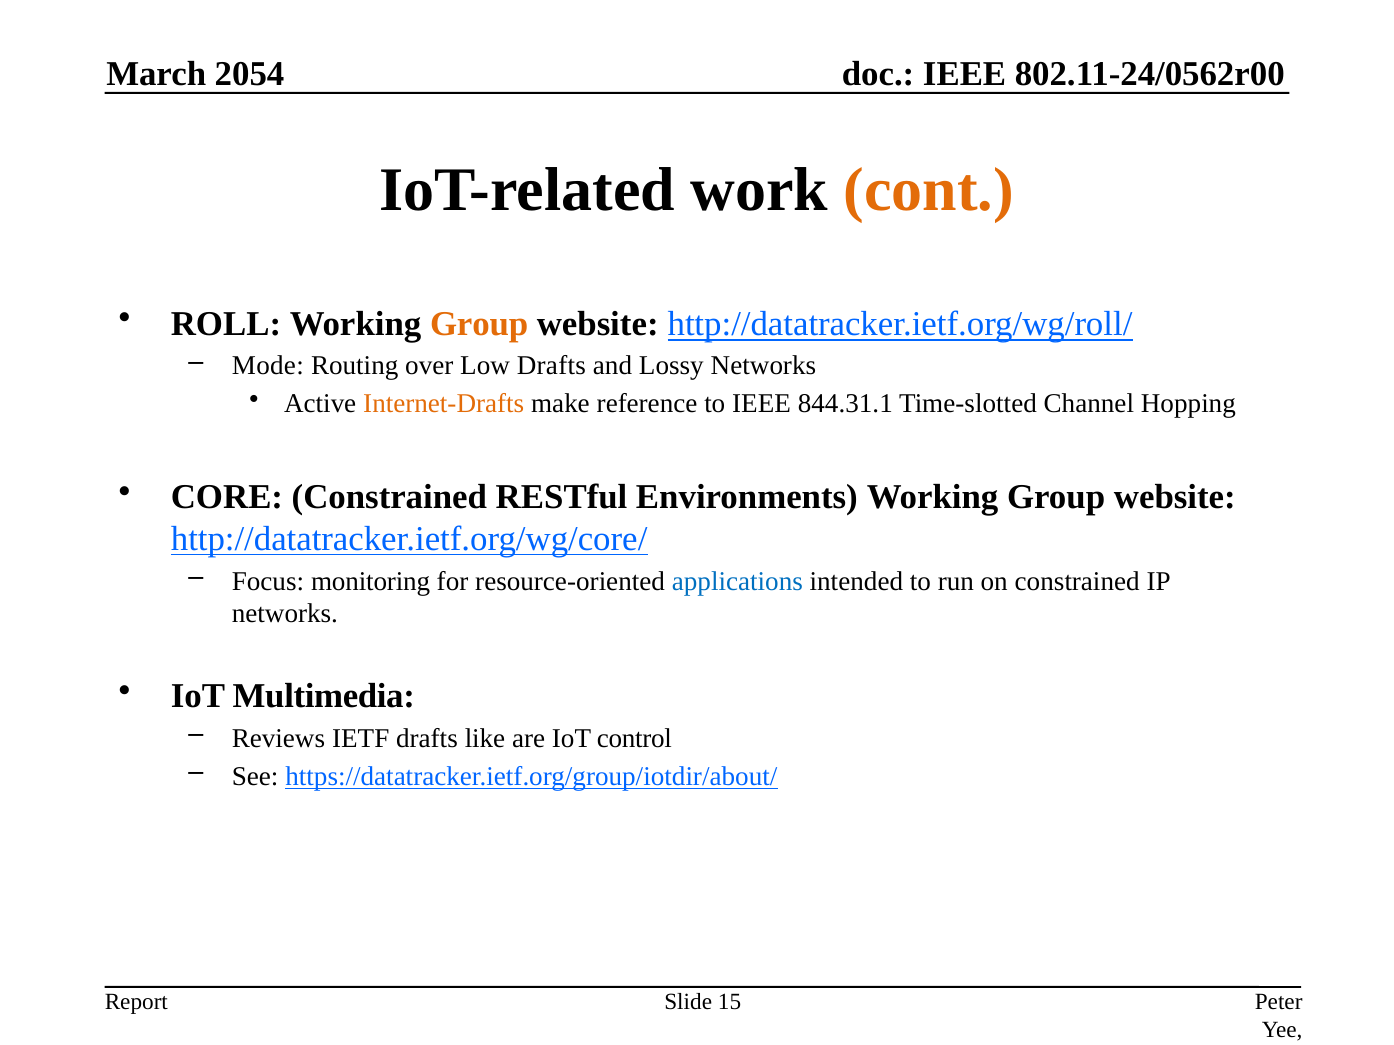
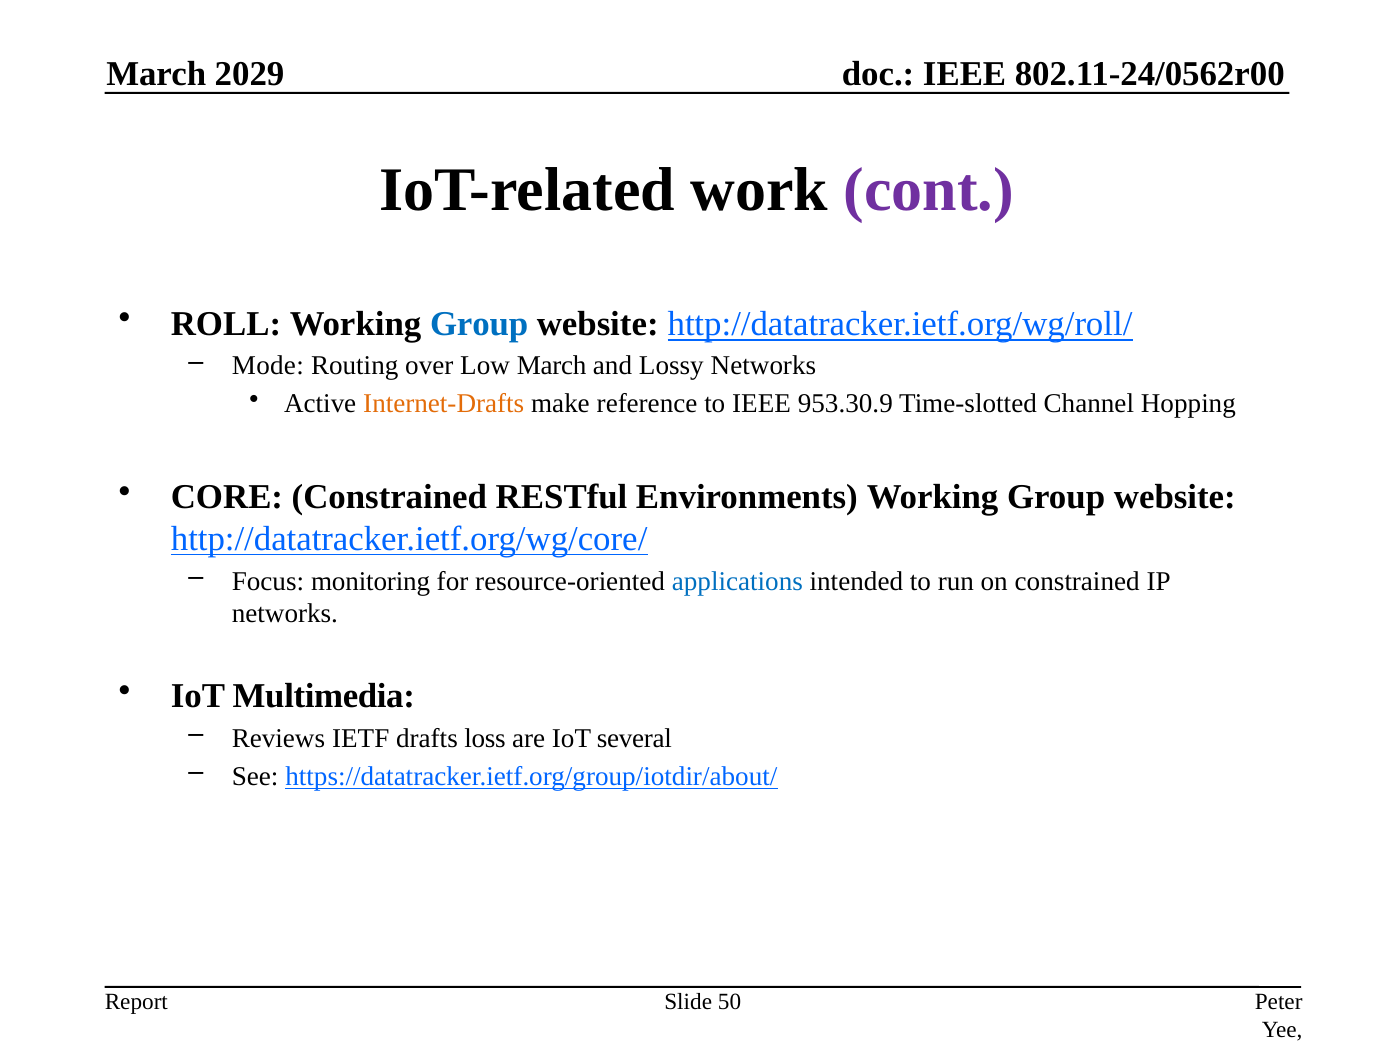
2054: 2054 -> 2029 (250, 74)
cont colour: orange -> purple (929, 190)
Group colour: orange -> blue (479, 324)
Low Drafts: Drafts -> March (552, 366)
844.31.1: 844.31.1 -> 953.30.9 (845, 404)
like: like -> loss (485, 739)
control: control -> several (634, 739)
15: 15 -> 50 (730, 1003)
